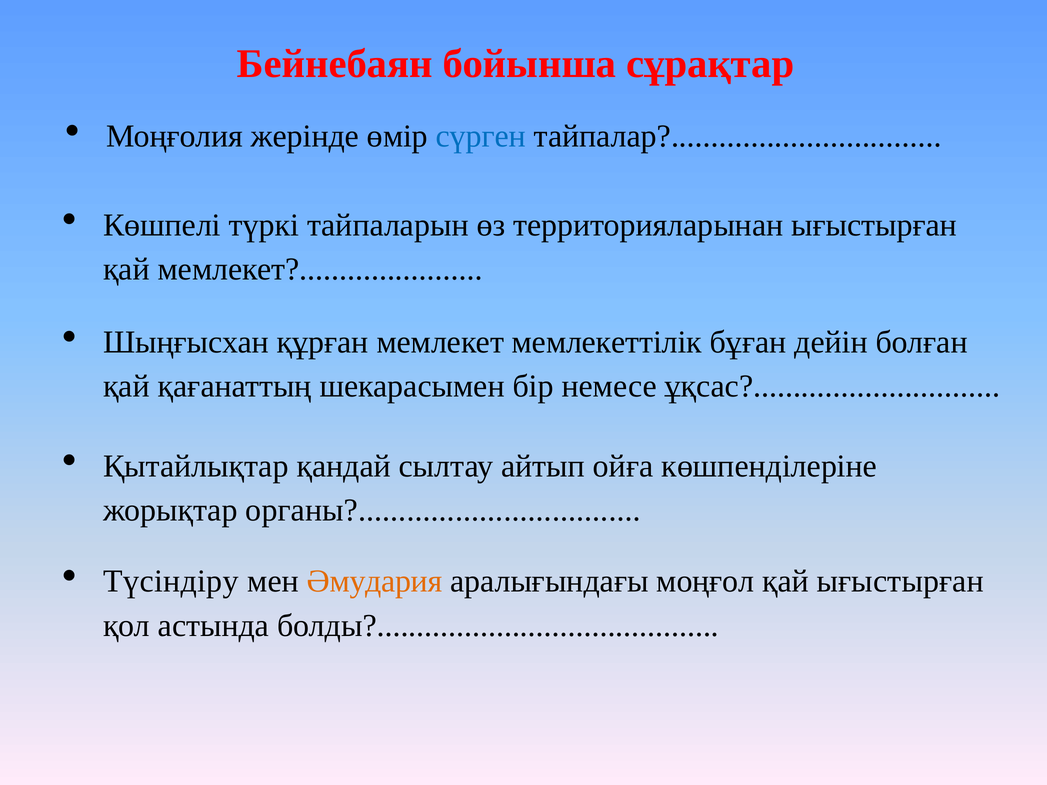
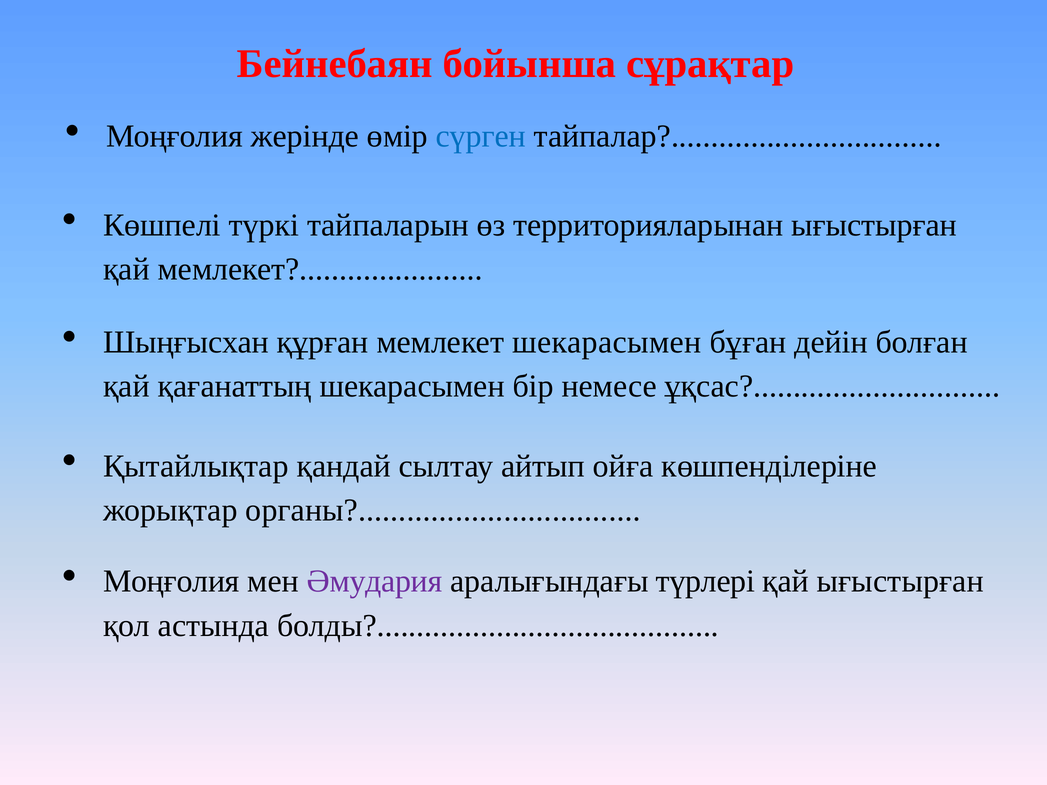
мемлекет мемлекеттілік: мемлекеттілік -> шекарасымен (607, 342)
Түсіндіру: Түсіндіру -> Моңғолия (171, 582)
Әмудария colour: orange -> purple (375, 582)
моңғол: моңғол -> түрлері (705, 582)
